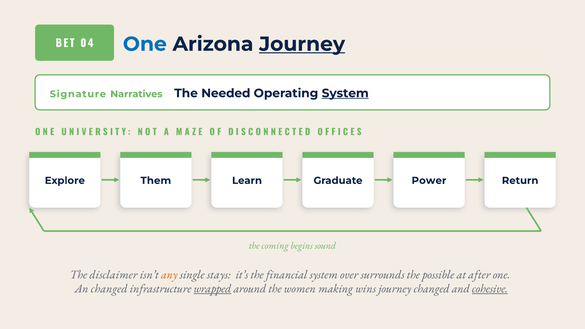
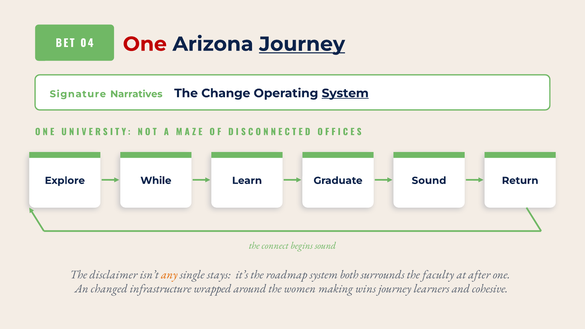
One colour: blue -> red (145, 44)
Needed: Needed -> Change (226, 93)
Them: Them -> While (156, 181)
Graduate Power: Power -> Sound (429, 181)
coming: coming -> connect (275, 246)
financial: financial -> roadmap (287, 275)
over: over -> both (349, 275)
possible: possible -> faculty (438, 275)
wrapped underline: present -> none (212, 289)
journey changed: changed -> learners (432, 289)
cohesive underline: present -> none (490, 289)
